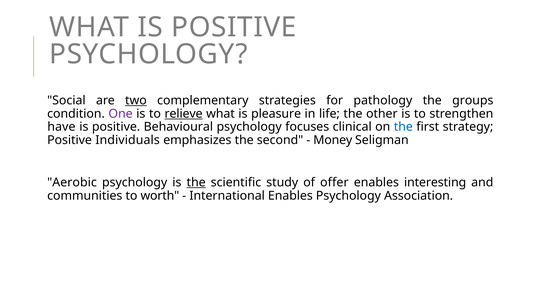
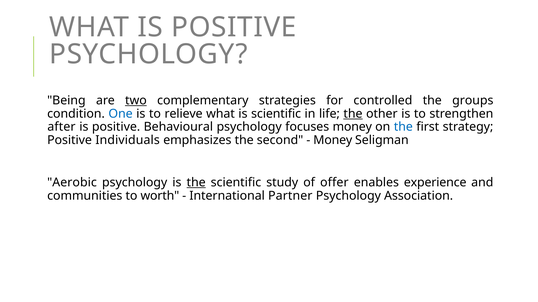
Social: Social -> Being (66, 101)
pathology: pathology -> controlled (383, 101)
One colour: purple -> blue (121, 114)
relieve underline: present -> none (184, 114)
is pleasure: pleasure -> scientific (276, 114)
the underline: none -> present (353, 114)
have: have -> after (61, 127)
focuses clinical: clinical -> money (352, 127)
interesting: interesting -> experience (435, 183)
International Enables: Enables -> Partner (290, 196)
